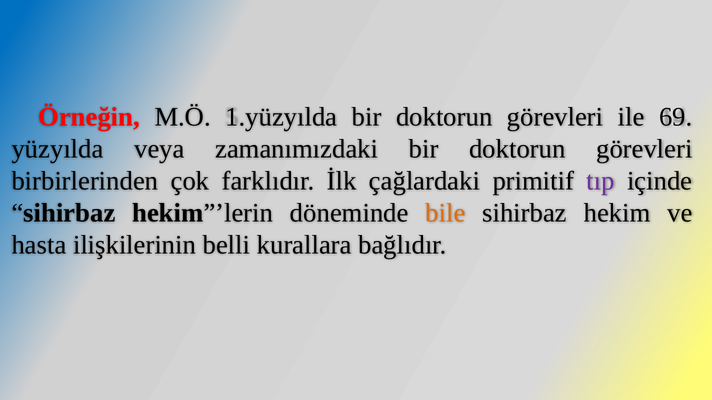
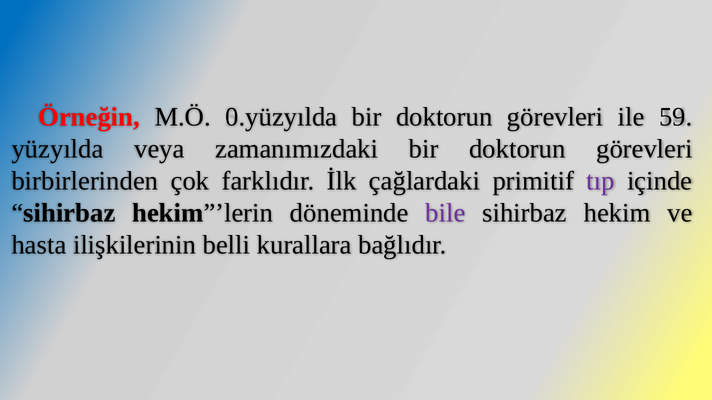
1.yüzyılda: 1.yüzyılda -> 0.yüzyılda (281, 117)
69: 69 -> 59 (676, 117)
bile colour: orange -> purple (445, 213)
